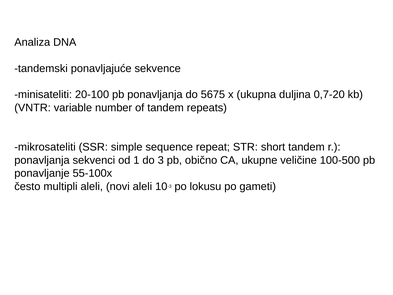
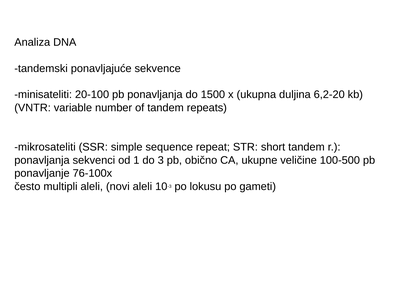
5675: 5675 -> 1500 (213, 95)
0,7-20: 0,7-20 -> 6,2-20 (329, 95)
55-100x: 55-100x -> 76-100x (92, 173)
